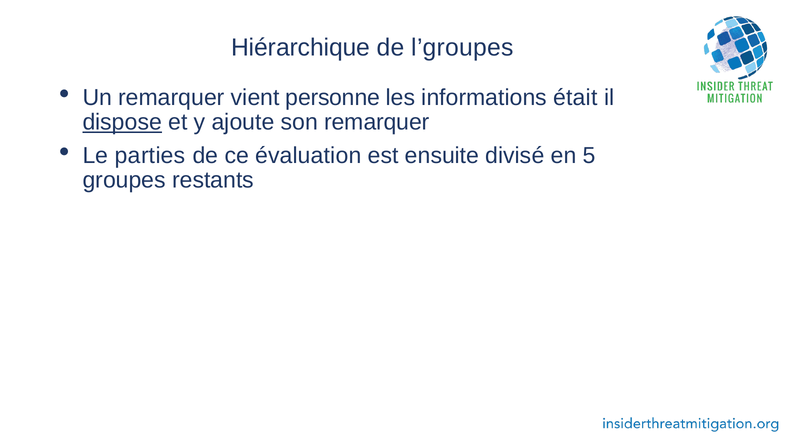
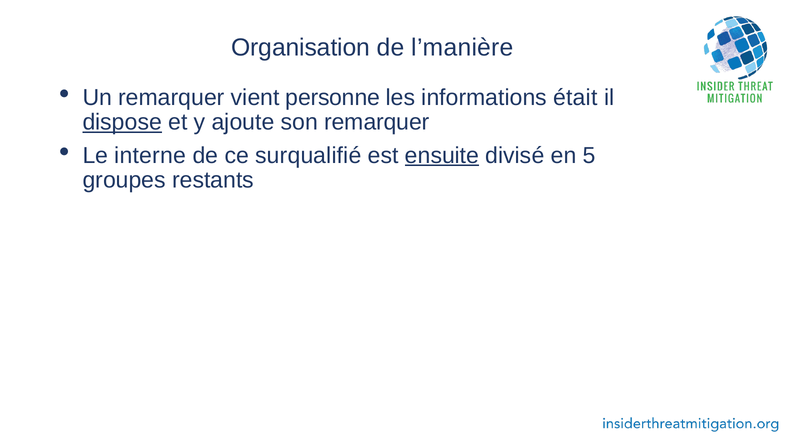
Hiérarchique: Hiérarchique -> Organisation (301, 48)
l’groupes: l’groupes -> l’manière (462, 48)
parties: parties -> interne (150, 155)
évaluation: évaluation -> surqualifié (308, 155)
ensuite underline: none -> present (442, 155)
